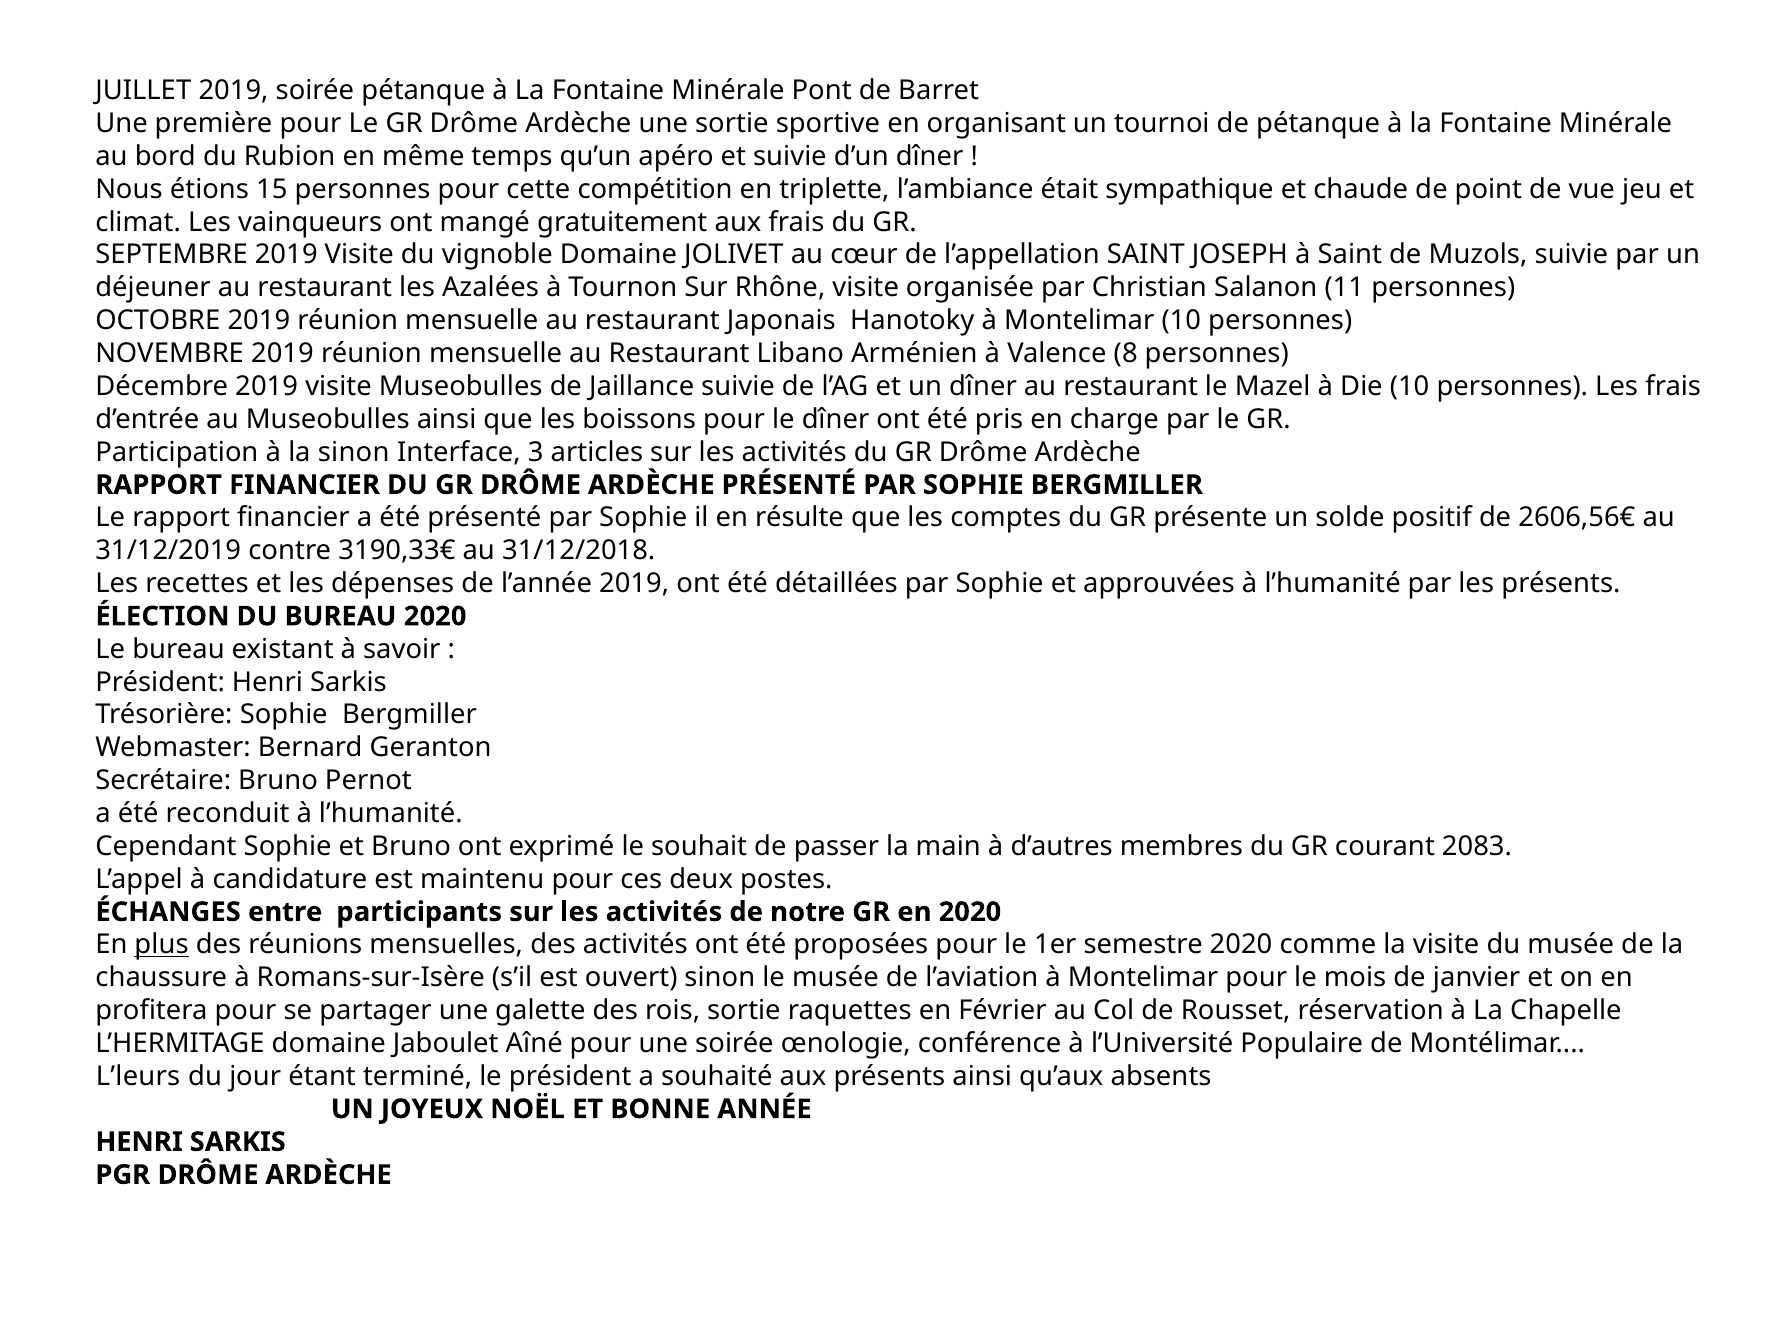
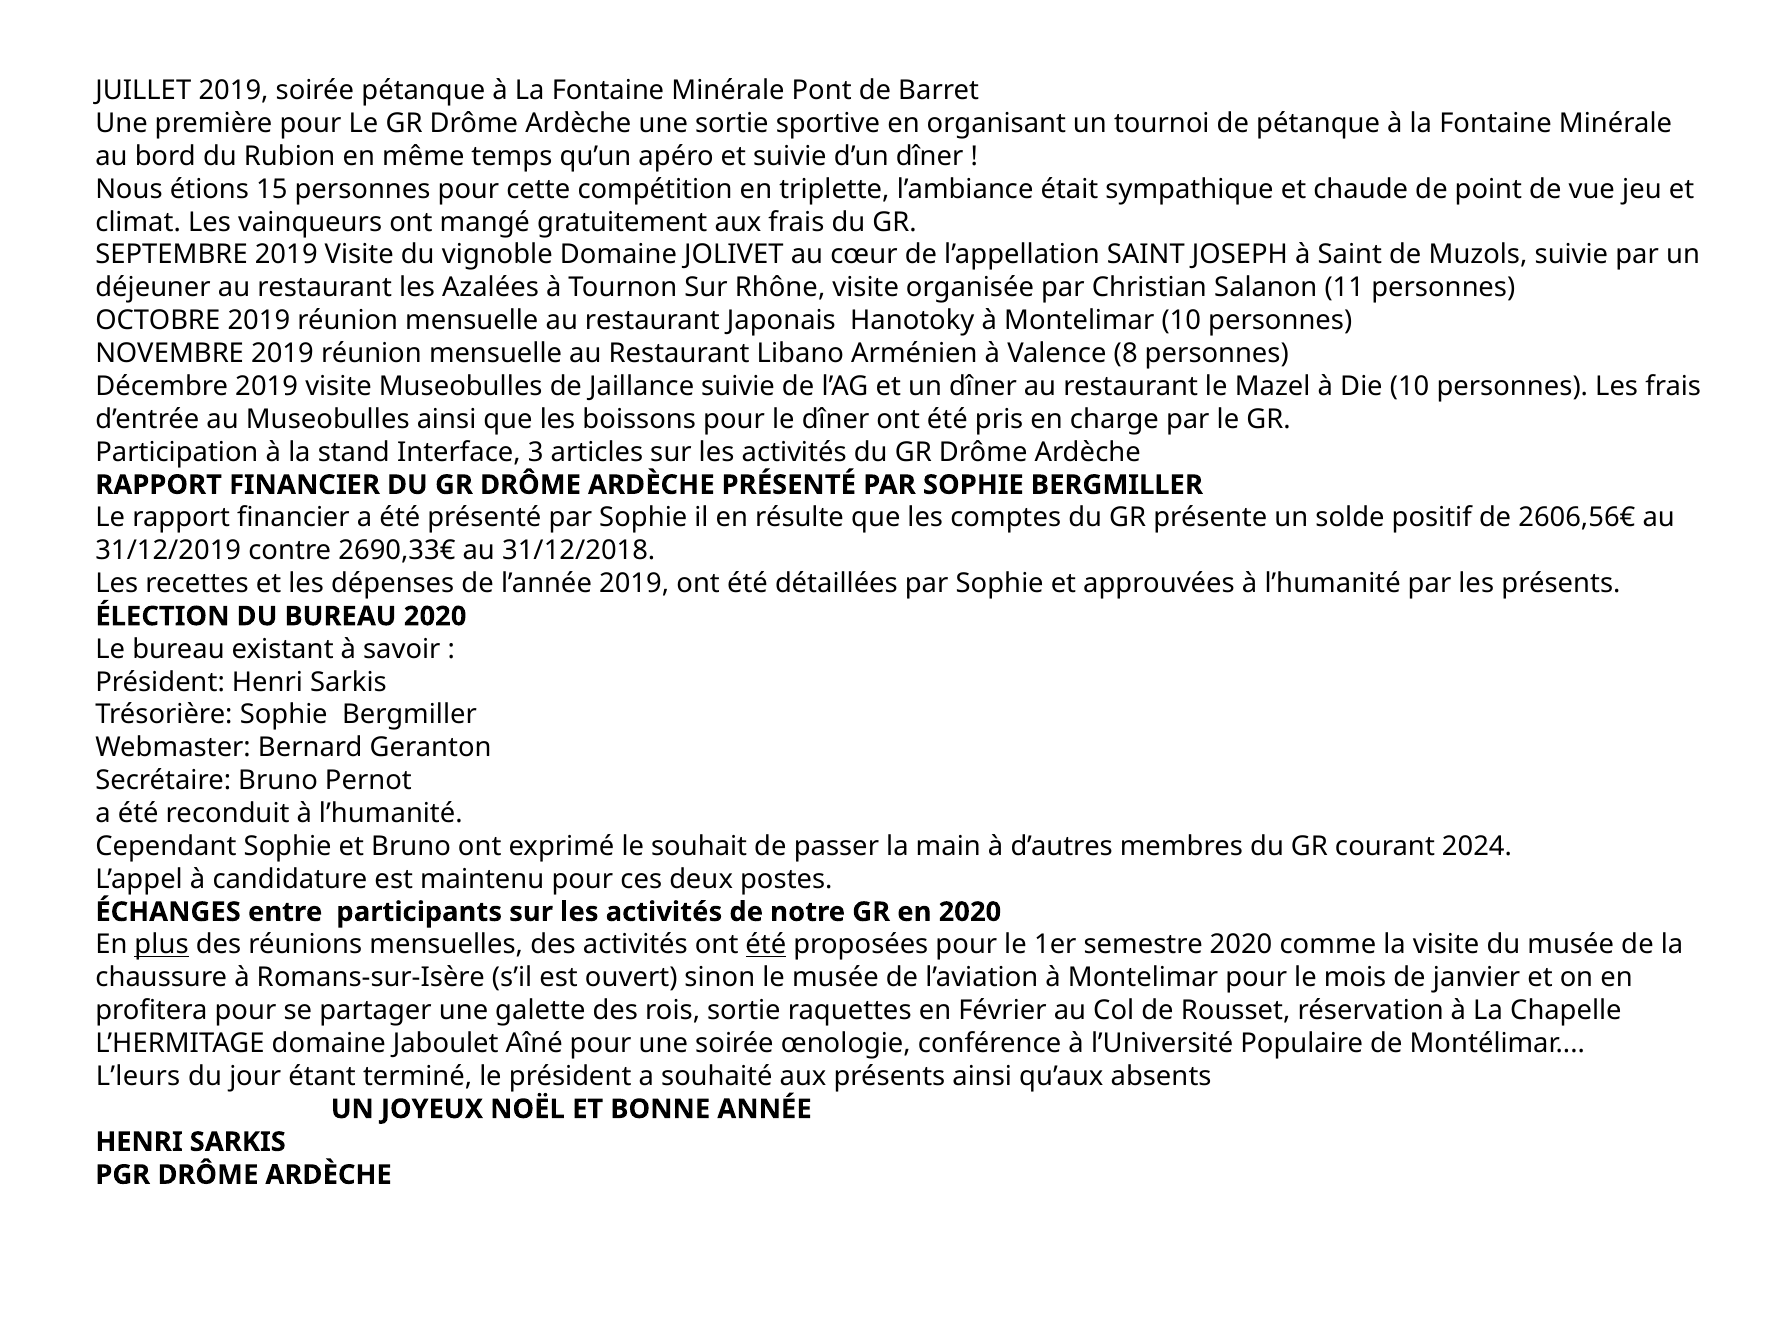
la sinon: sinon -> stand (354, 452)
3190,33€: 3190,33€ -> 2690,33€ (397, 551)
2083: 2083 -> 2024 (1477, 846)
été underline: none -> present (766, 945)
